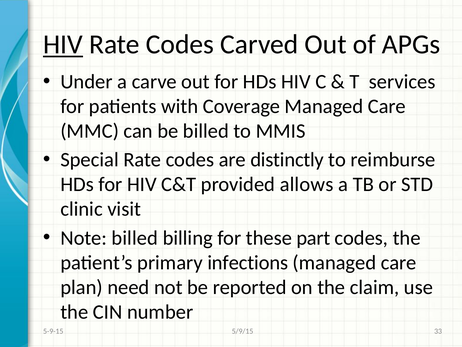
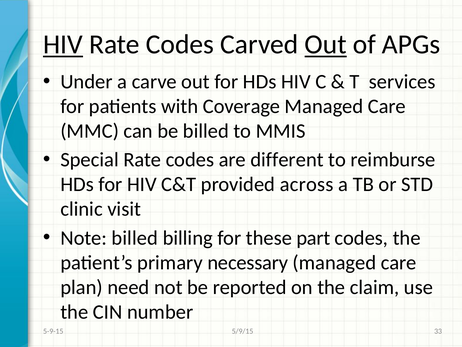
Out underline: none -> present (326, 44)
distinctly: distinctly -> different (287, 160)
allows: allows -> across (307, 184)
infections: infections -> necessary (248, 262)
